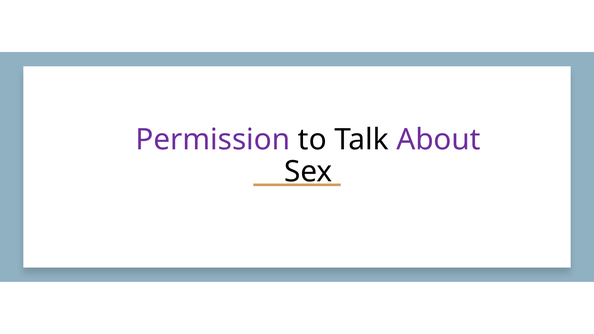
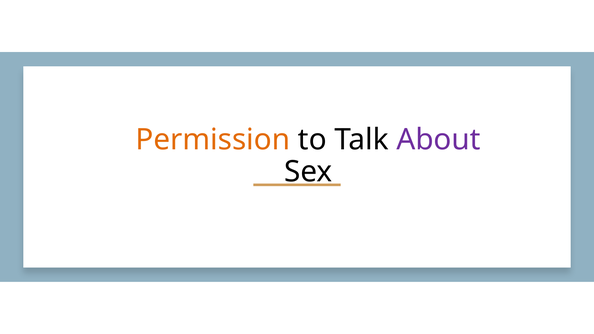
Permission colour: purple -> orange (213, 140)
